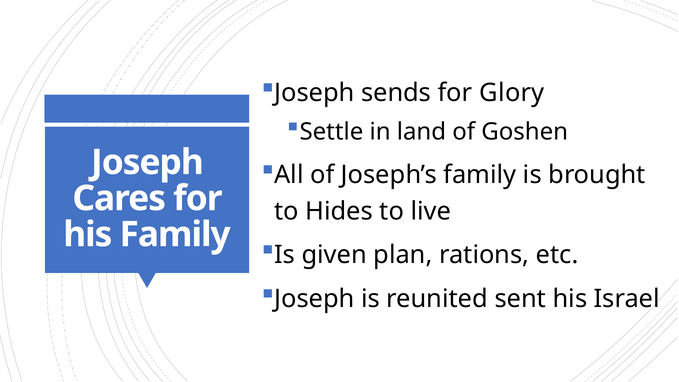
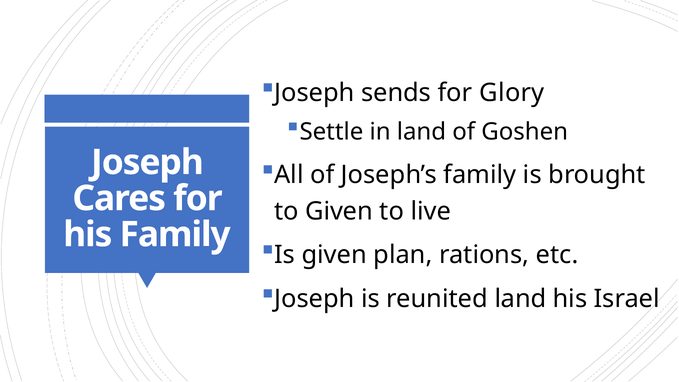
to Hides: Hides -> Given (339, 211)
reunited sent: sent -> land (520, 299)
